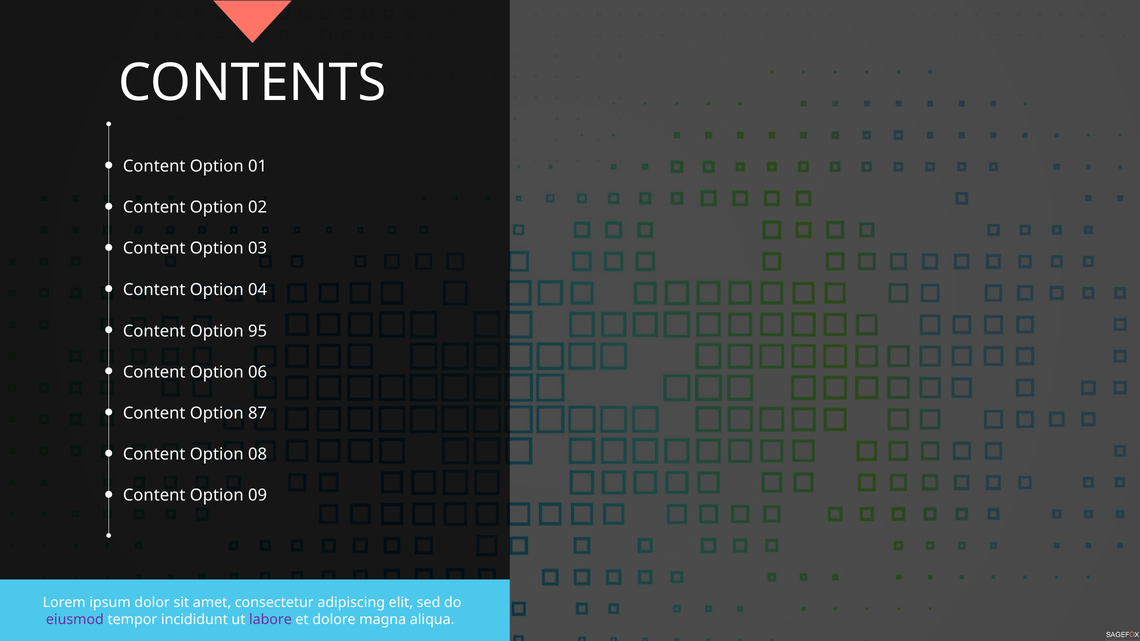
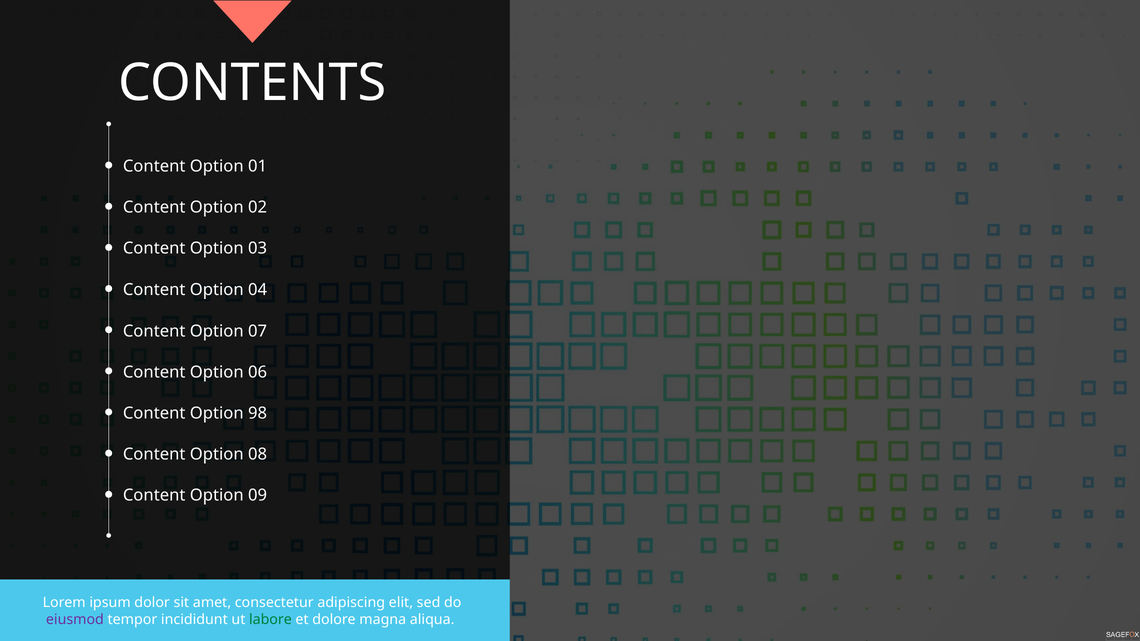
95: 95 -> 07 (258, 331)
87: 87 -> 98 (258, 413)
labore colour: purple -> green (270, 620)
